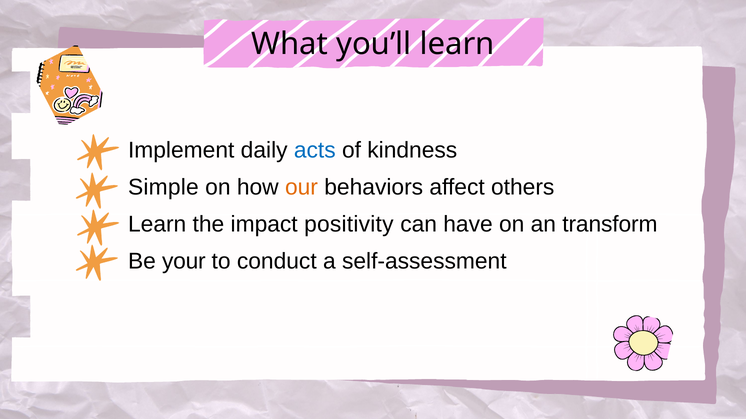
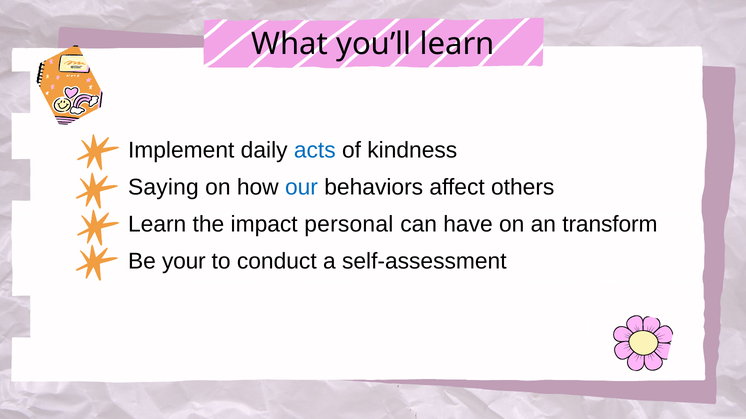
Simple: Simple -> Saying (163, 187)
our colour: orange -> blue (301, 187)
positivity: positivity -> personal (349, 225)
